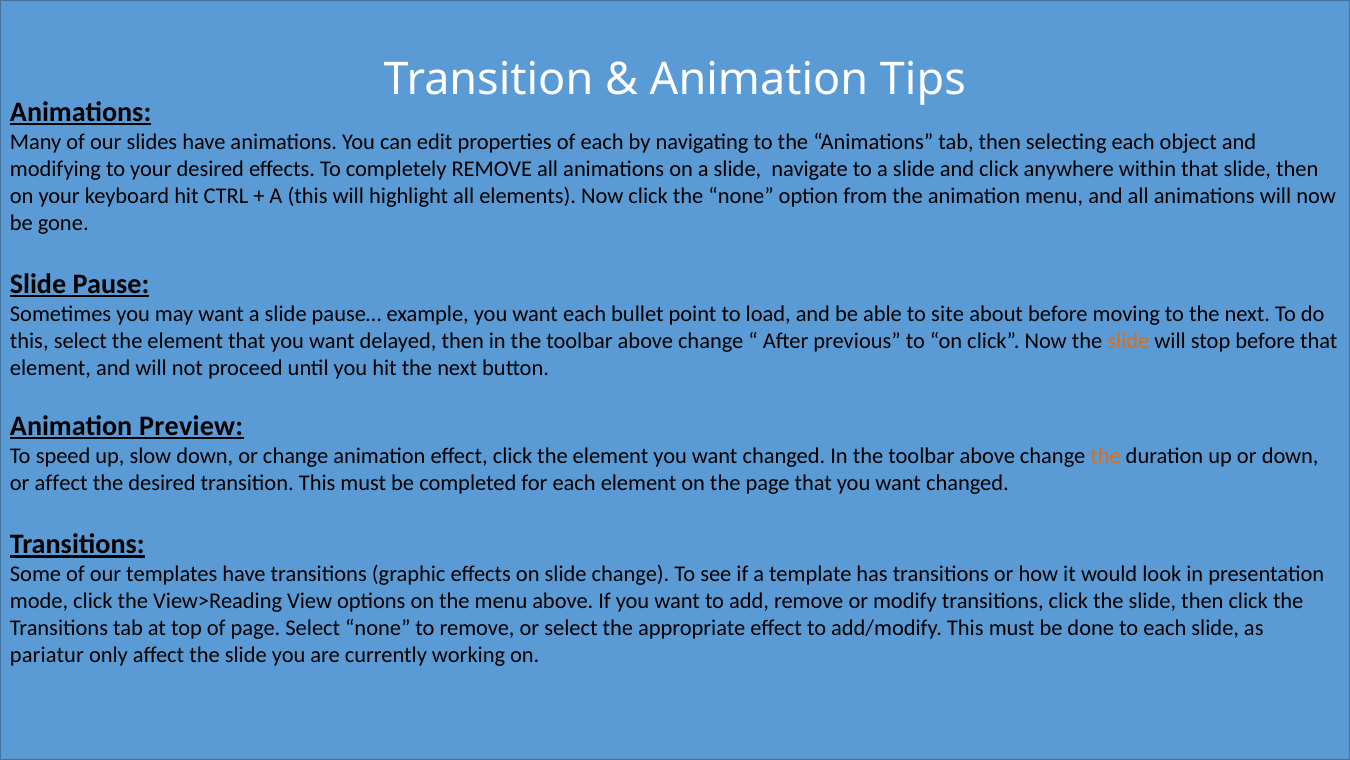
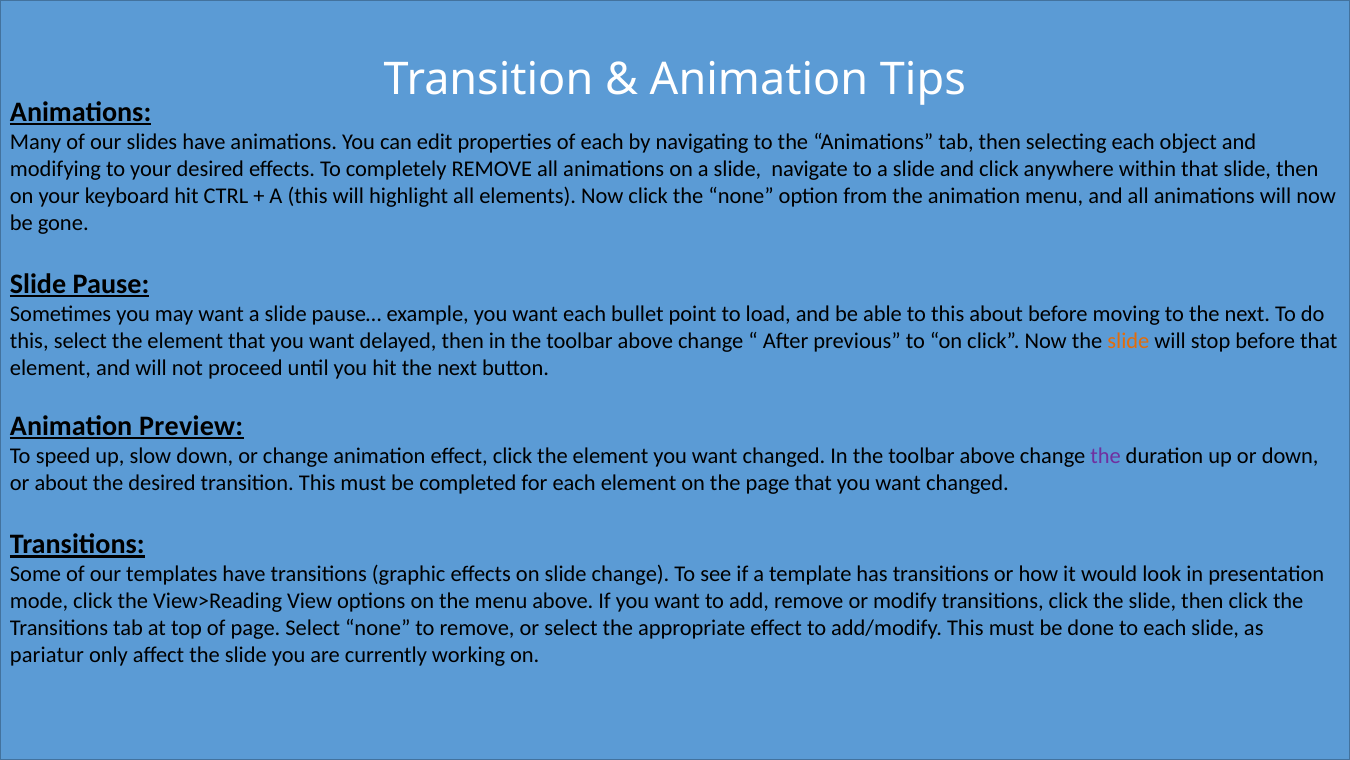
to site: site -> this (948, 314)
the colour: orange -> purple (1106, 455)
or affect: affect -> about (61, 482)
